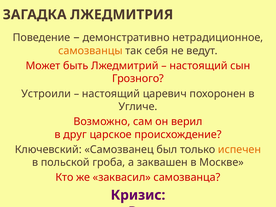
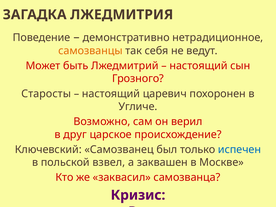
Устроили: Устроили -> Старосты (46, 94)
испечен colour: orange -> blue (240, 150)
гроба: гроба -> взвел (109, 162)
